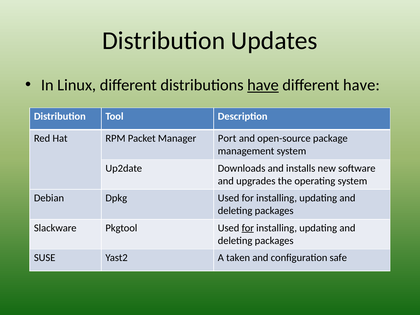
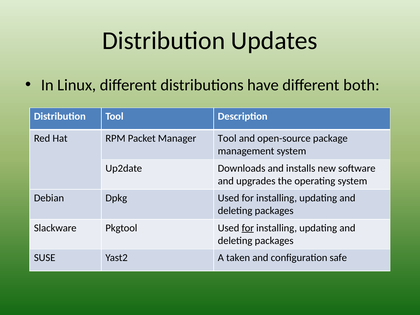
have underline: present -> none (263, 85)
different have: have -> both (361, 85)
Manager Port: Port -> Tool (227, 138)
